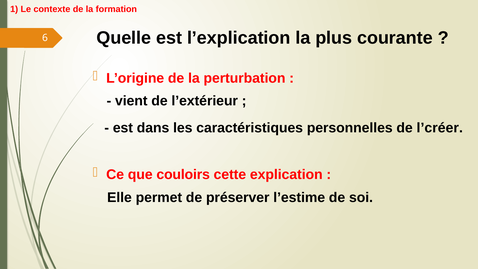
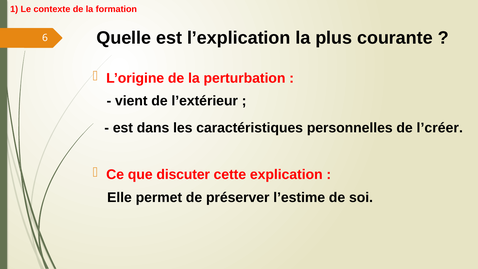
couloirs: couloirs -> discuter (183, 175)
